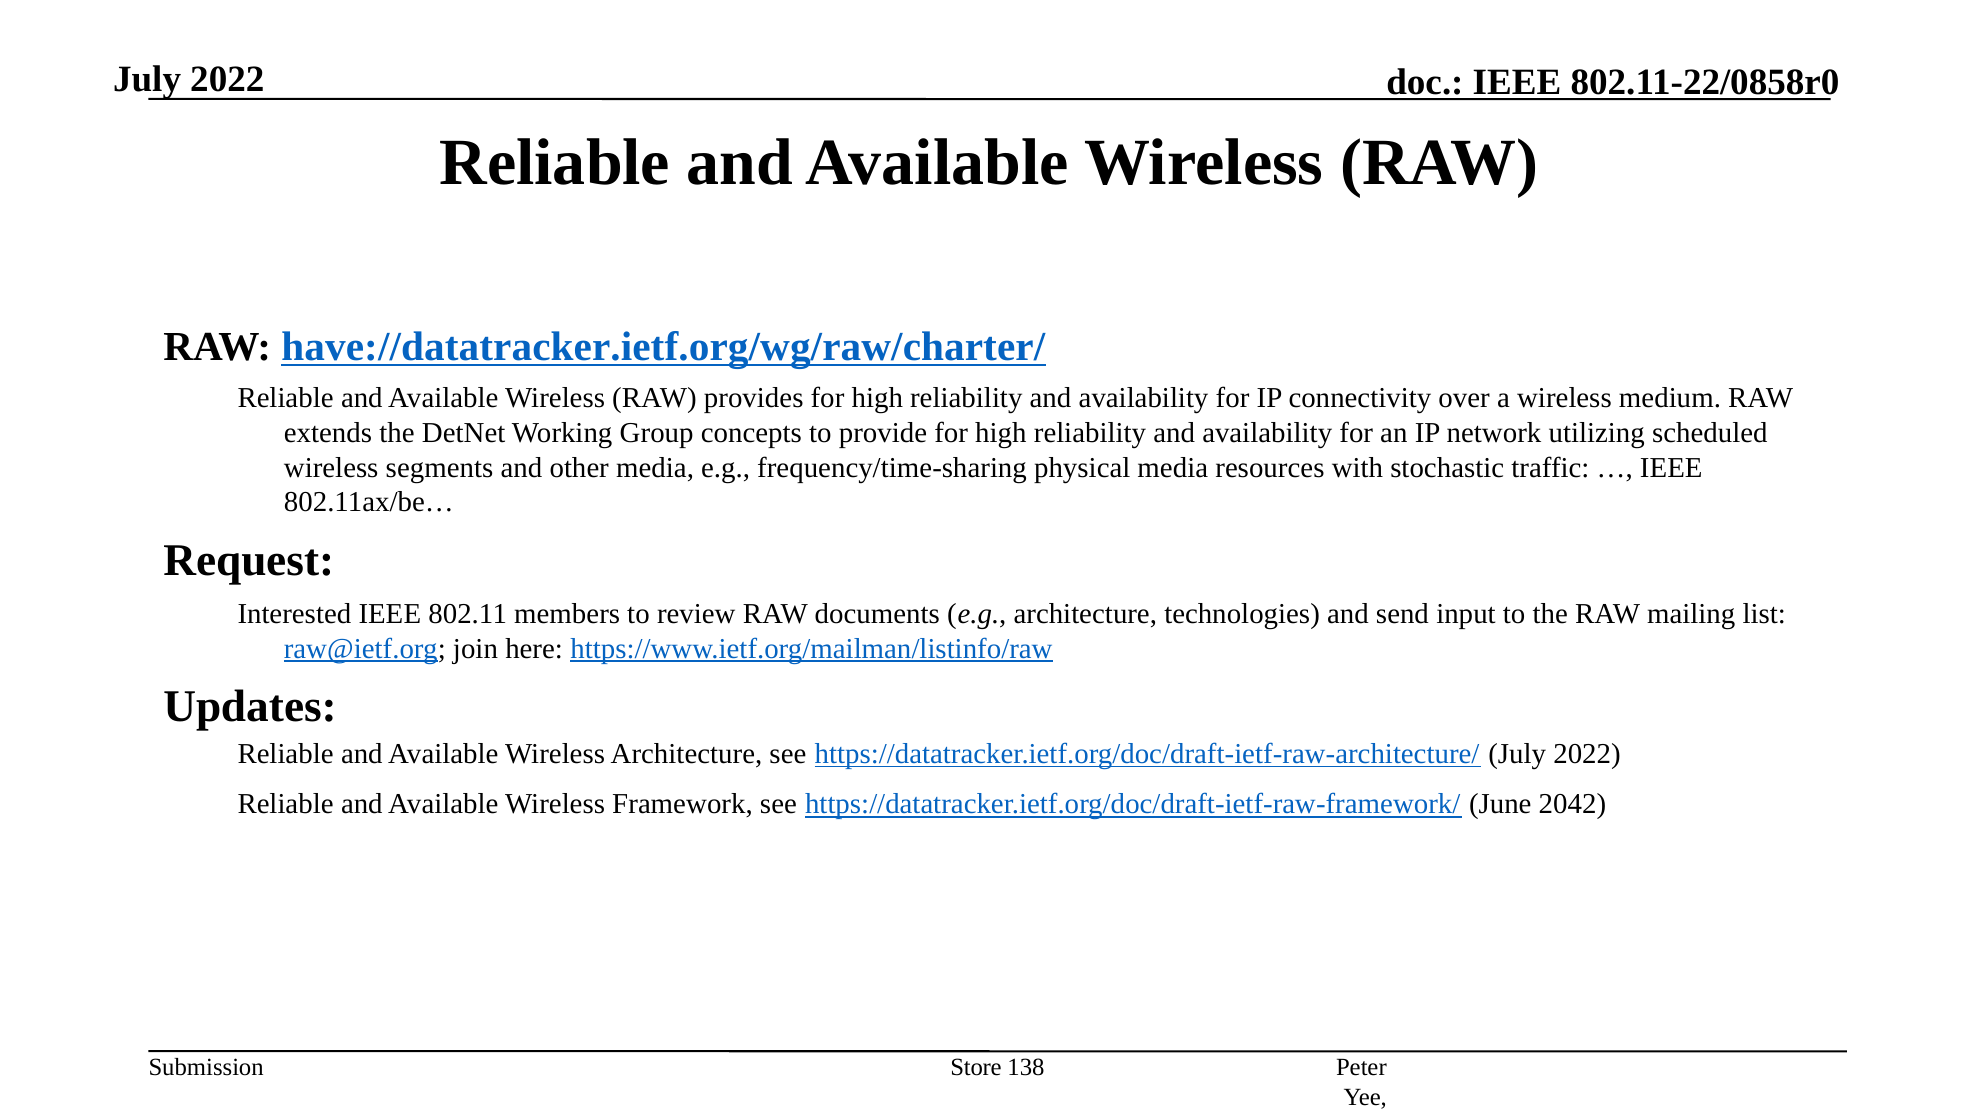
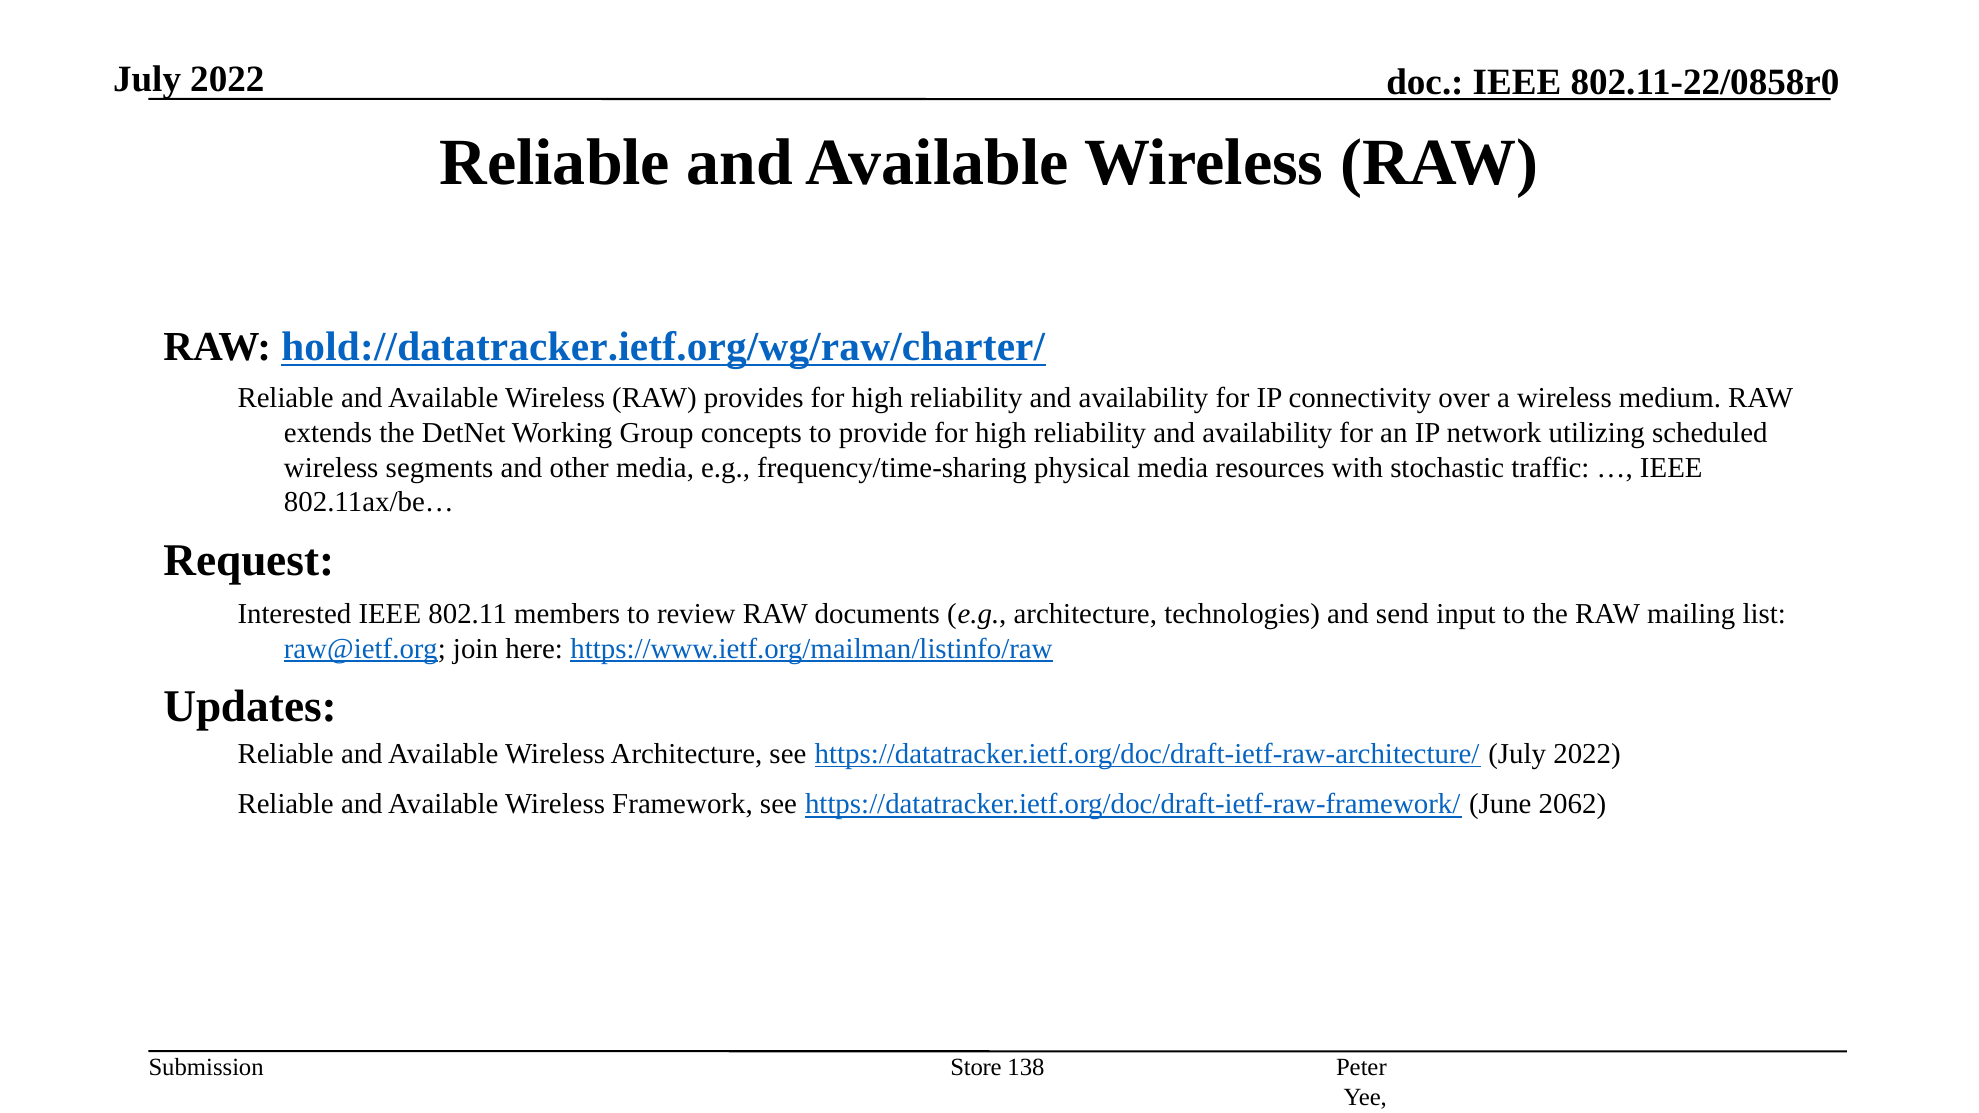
have://datatracker.ietf.org/wg/raw/charter/: have://datatracker.ietf.org/wg/raw/charter/ -> hold://datatracker.ietf.org/wg/raw/charter/ (663, 347)
2042: 2042 -> 2062 (1572, 804)
